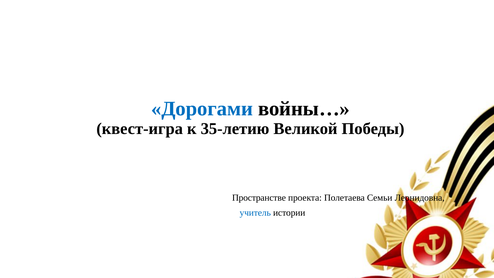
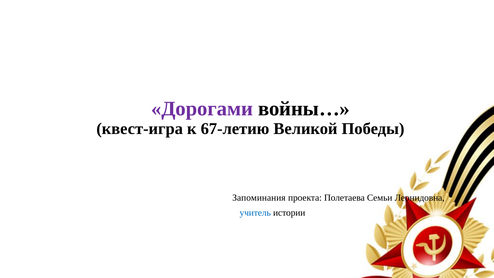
Дорогами colour: blue -> purple (202, 109)
35-летию: 35-летию -> 67-летию (235, 129)
Пространстве: Пространстве -> Запоминания (259, 198)
